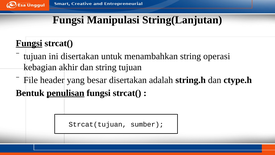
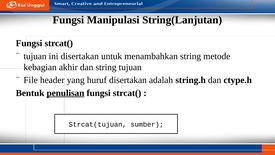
Fungsi underline: present -> none (29, 43)
operasi: operasi -> metode (217, 56)
besar: besar -> huruf (97, 80)
